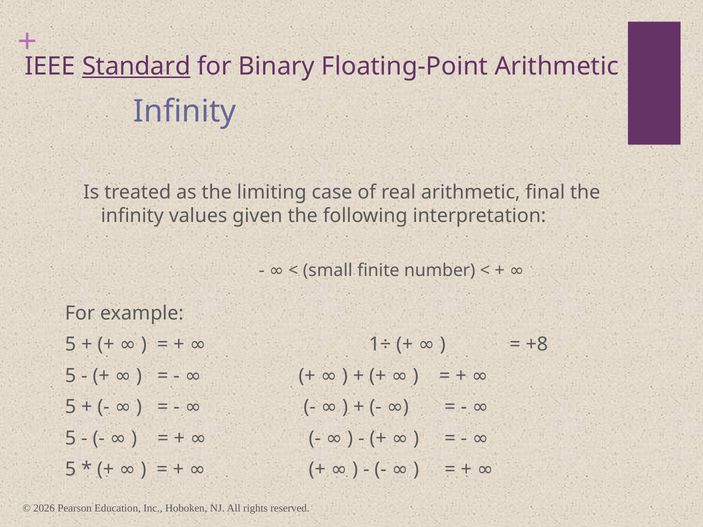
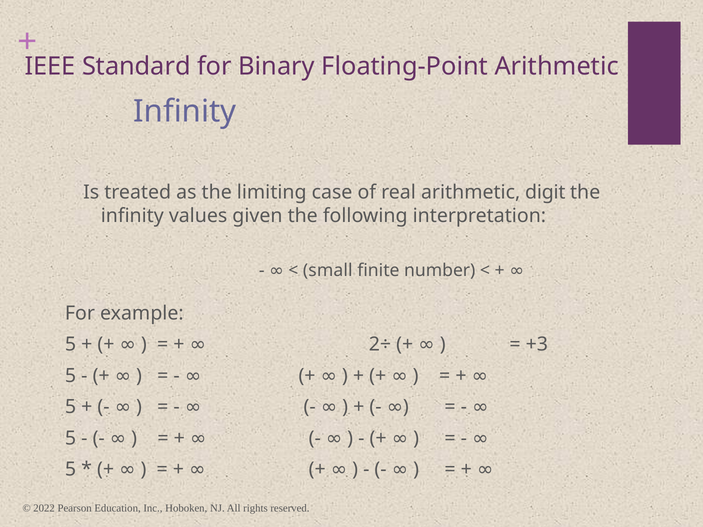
Standard underline: present -> none (136, 66)
final: final -> digit (545, 192)
1÷: 1÷ -> 2÷ (380, 345)
+8: +8 -> +3 (537, 345)
2026: 2026 -> 2022 (44, 509)
